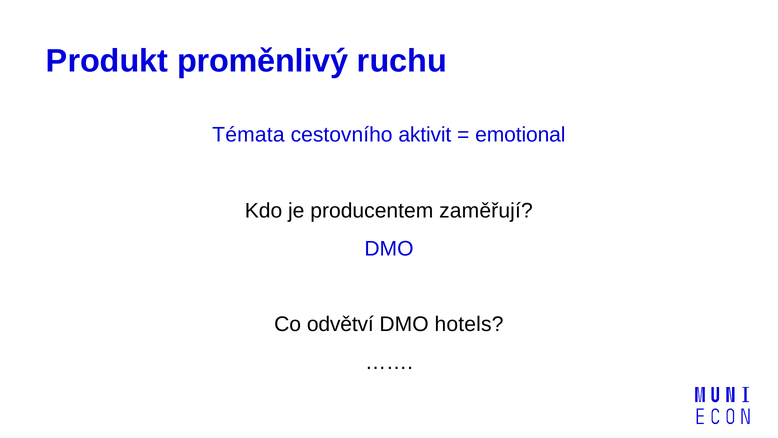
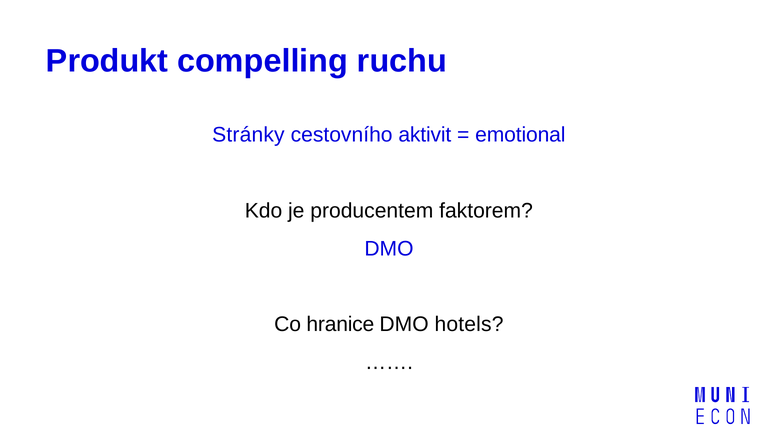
proměnlivý: proměnlivý -> compelling (263, 61)
Témata: Témata -> Stránky (248, 135)
zaměřují: zaměřují -> faktorem (486, 211)
odvětví: odvětví -> hranice (340, 324)
